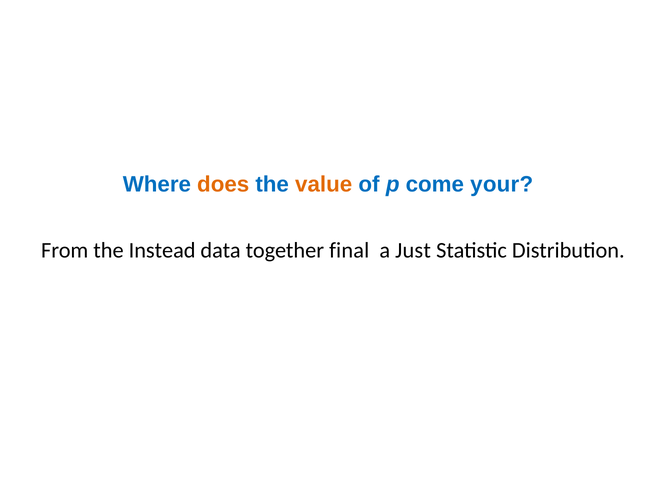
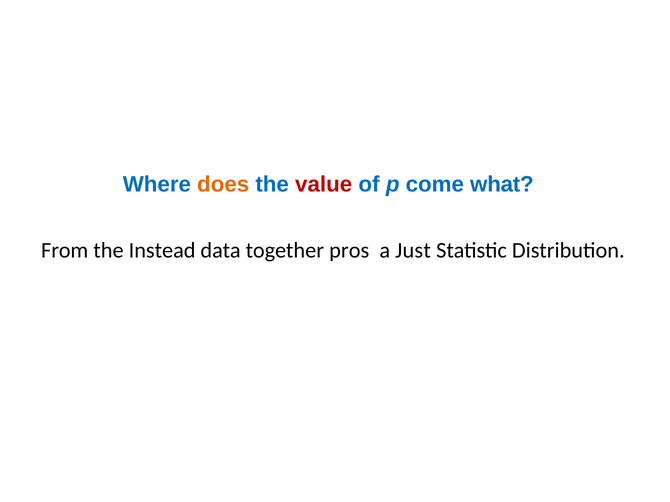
value colour: orange -> red (324, 185)
your: your -> what (502, 185)
final: final -> pros (349, 251)
